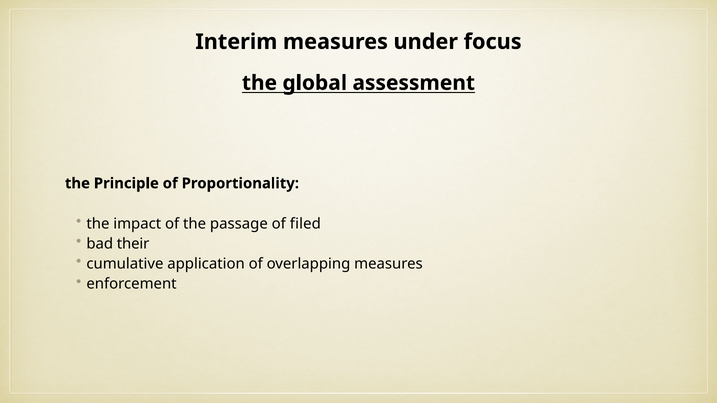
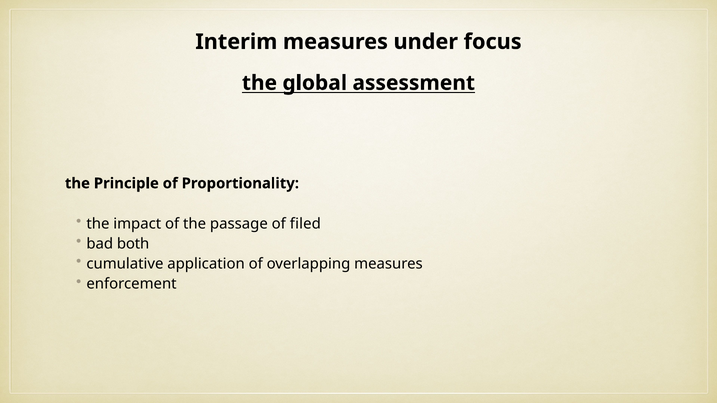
their: their -> both (133, 244)
